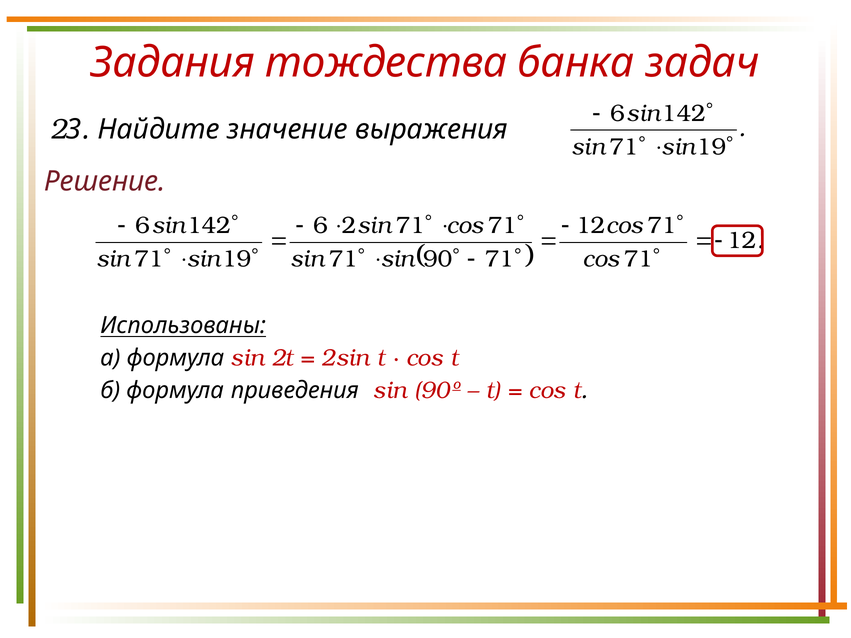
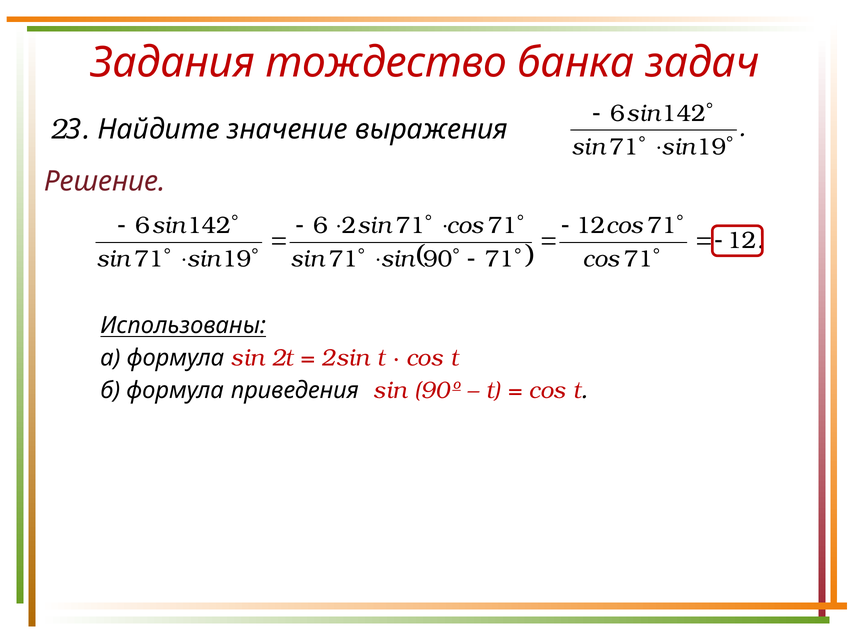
тождества: тождества -> тождество (386, 63)
